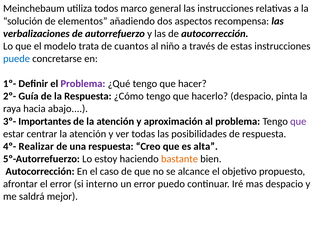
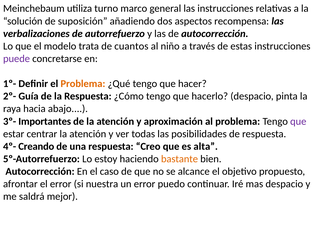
todos: todos -> turno (106, 9)
elementos: elementos -> suposición (83, 21)
puede colour: blue -> purple (17, 59)
Problema colour: purple -> orange (83, 84)
Realizar: Realizar -> Creando (36, 147)
interno: interno -> nuestra (102, 184)
